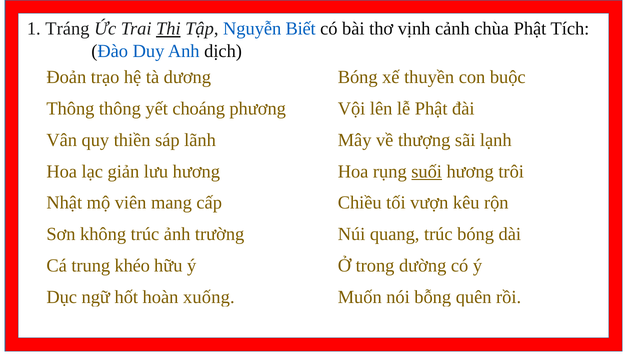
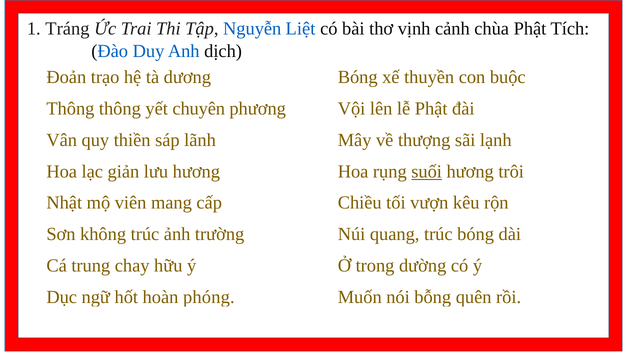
Thi underline: present -> none (168, 29)
Biết: Biết -> Liệt (300, 29)
choáng: choáng -> chuyên (199, 109)
khéo: khéo -> chay (132, 265)
xuống: xuống -> phóng (209, 297)
